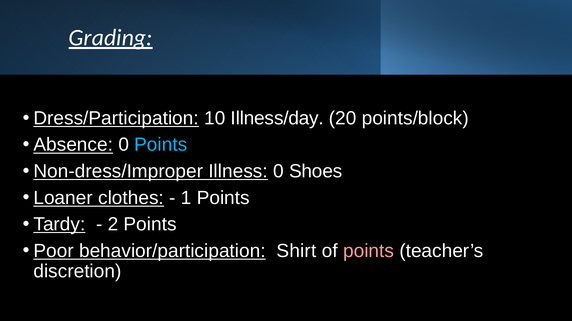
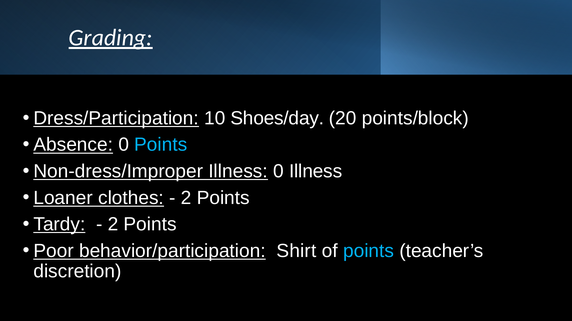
Illness/day: Illness/day -> Shoes/day (277, 118)
0 Shoes: Shoes -> Illness (316, 172)
1: 1 -> 2 (186, 198)
points colour: pink -> light blue (369, 251)
